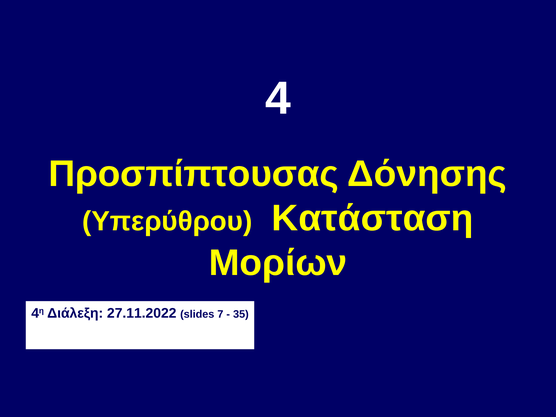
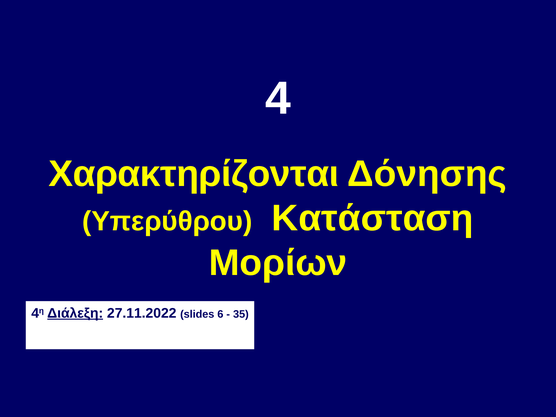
Προσπίπτουσας: Προσπίπτουσας -> Χαρακτηρίζονται (194, 174)
Διάλεξη underline: none -> present (75, 313)
7: 7 -> 6 (220, 314)
